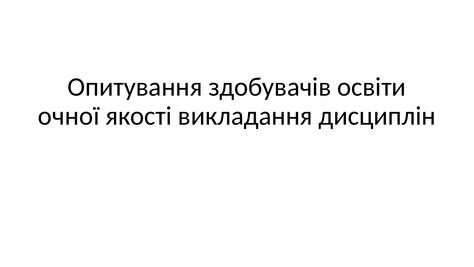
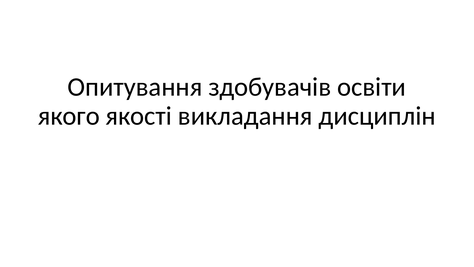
очної: очної -> якого (69, 116)
